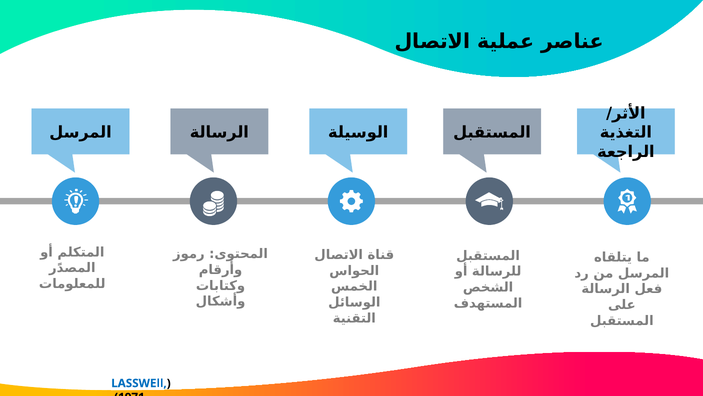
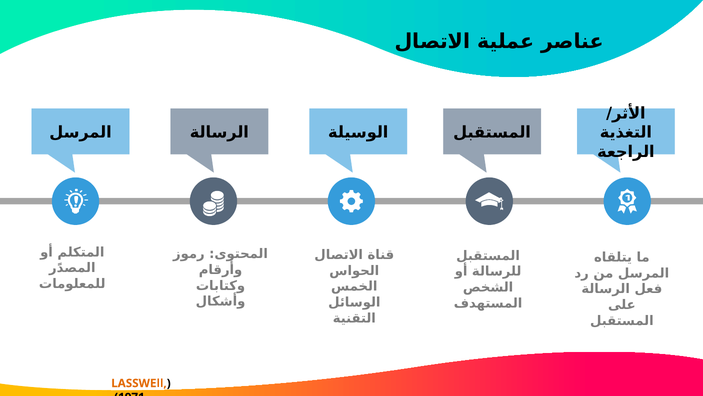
LASSWEll colour: blue -> orange (139, 383)
